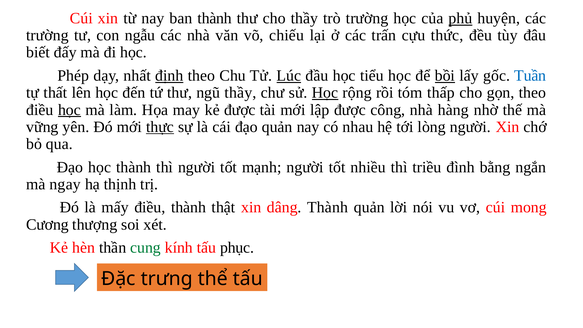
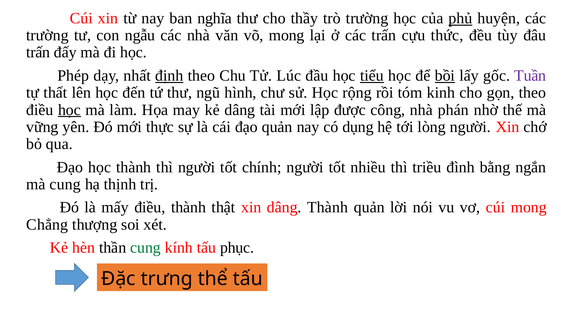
ban thành: thành -> nghĩa (215, 18)
võ chiếu: chiếu -> mong (287, 35)
biết: biết -> trấn (38, 52)
Lúc underline: present -> none (289, 76)
tiểu underline: none -> present (372, 76)
Tuần colour: blue -> purple (530, 76)
ngũ thầy: thầy -> hình (241, 93)
Học underline: present -> none (325, 93)
thấp: thấp -> kinh (441, 93)
kẻ được: được -> dâng (240, 110)
hàng: hàng -> phán (453, 110)
thực underline: present -> none (160, 127)
nhau: nhau -> dụng (358, 127)
mạnh: mạnh -> chính (262, 167)
mà ngay: ngay -> cung (65, 184)
Cương: Cương -> Chẳng (47, 224)
